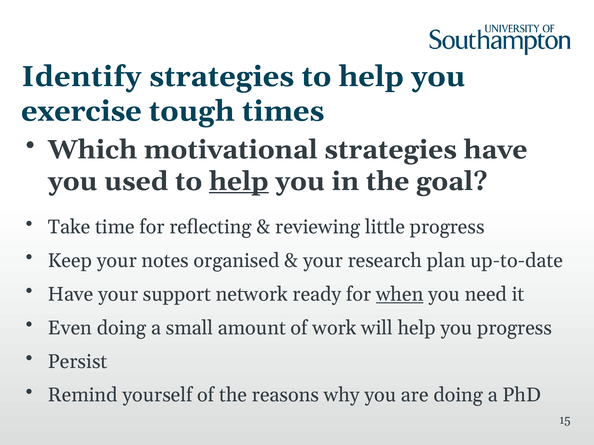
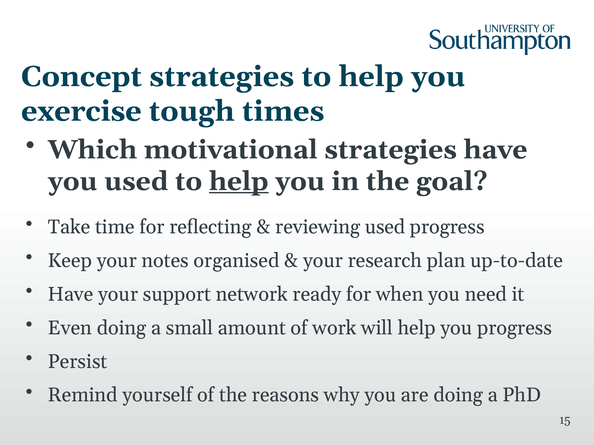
Identify: Identify -> Concept (82, 77)
reviewing little: little -> used (385, 227)
when underline: present -> none (400, 295)
